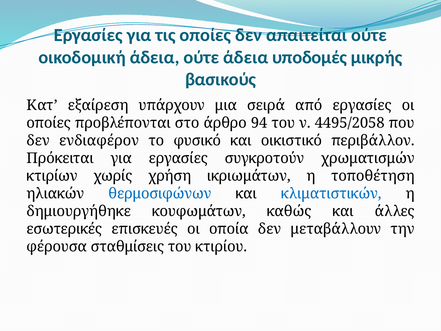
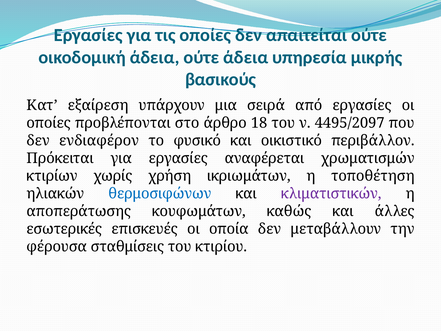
υποδομές: υποδομές -> υπηρεσία (310, 57)
94: 94 -> 18 (259, 123)
4495/2058: 4495/2058 -> 4495/2097 (350, 123)
συγκροτούν: συγκροτούν -> αναφέρεται (264, 158)
κλιματιστικών colour: blue -> purple (331, 194)
δημιουργήθηκε: δημιουργήθηκε -> αποπεράτωσης (79, 211)
